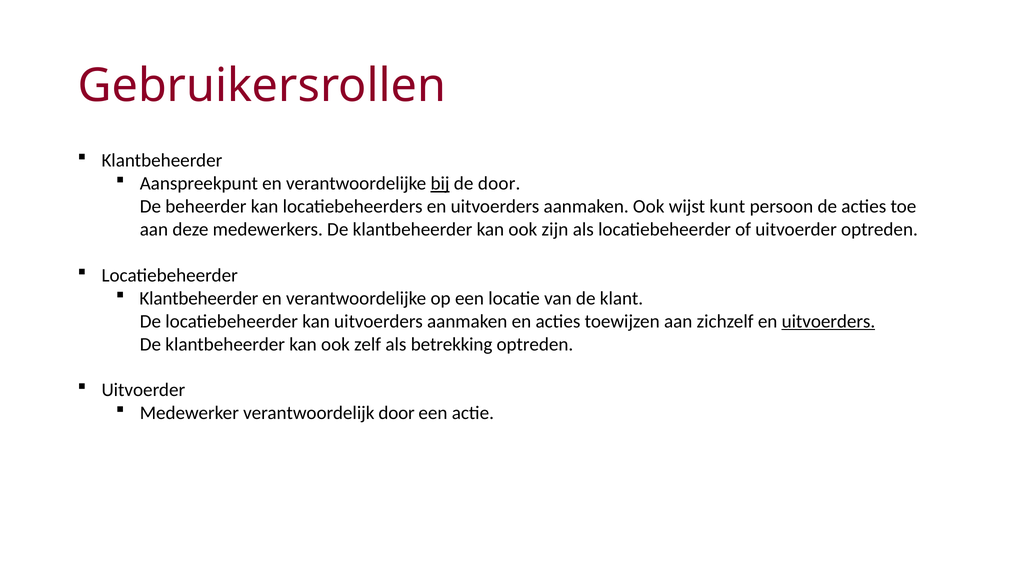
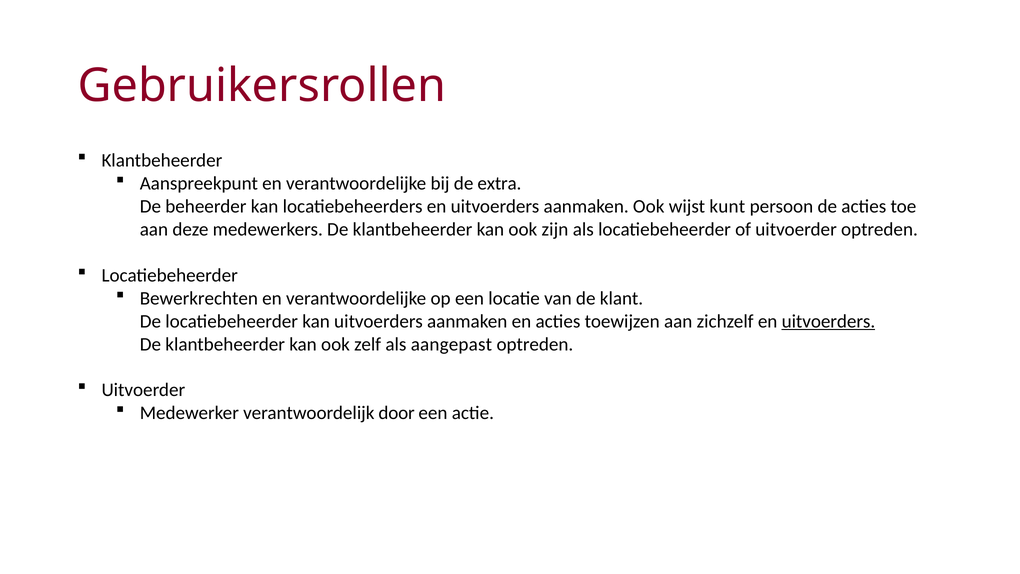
bij underline: present -> none (440, 183)
de door: door -> extra (499, 183)
Klantbeheerder: Klantbeheerder -> Bewerkrechten (199, 298)
betrekking: betrekking -> aangepast (451, 344)
